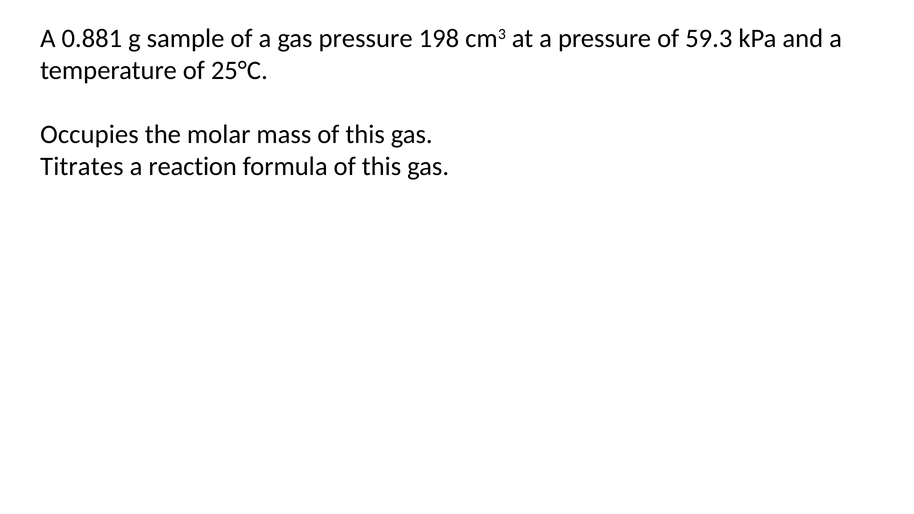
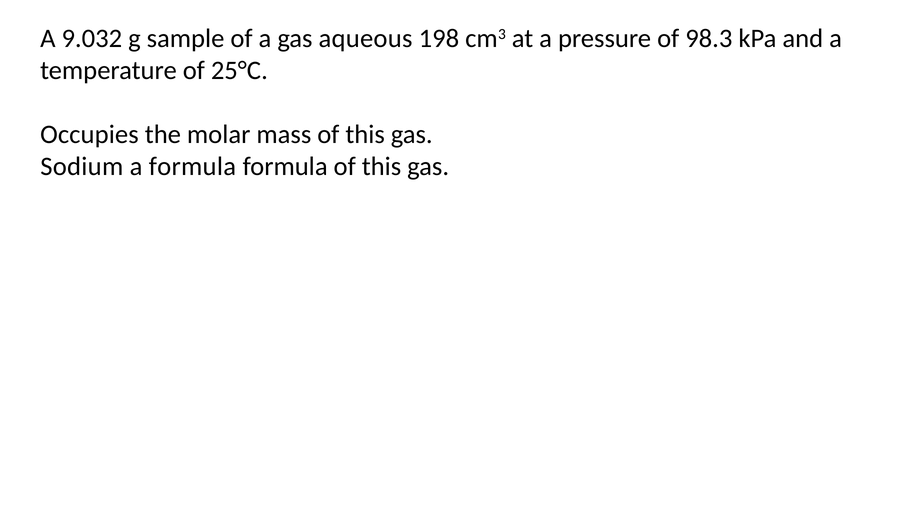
0.881: 0.881 -> 9.032 (92, 38)
gas pressure: pressure -> aqueous (365, 38)
59.3: 59.3 -> 98.3 (709, 38)
Titrates: Titrates -> Sodium (82, 166)
a reaction: reaction -> formula (192, 166)
